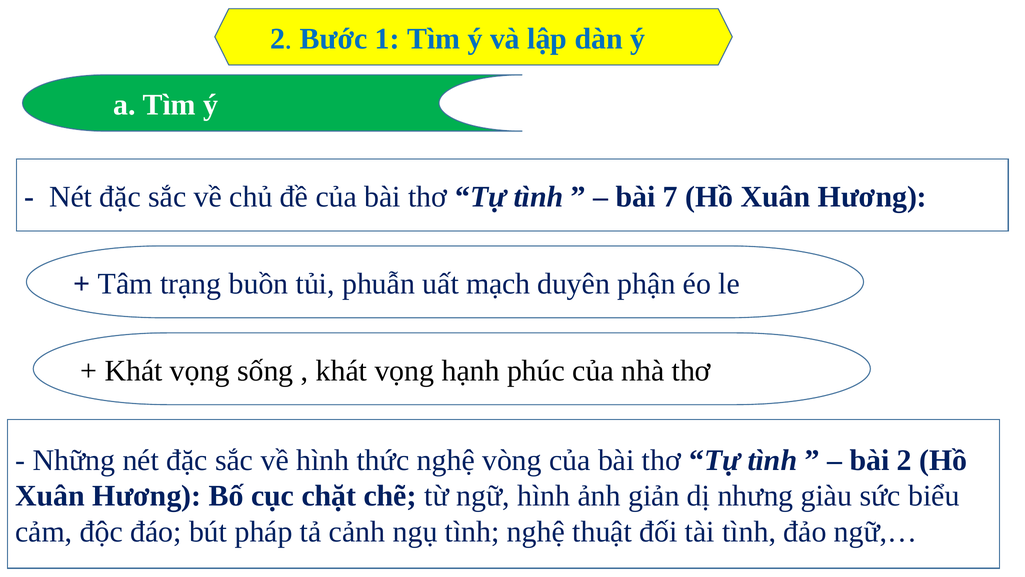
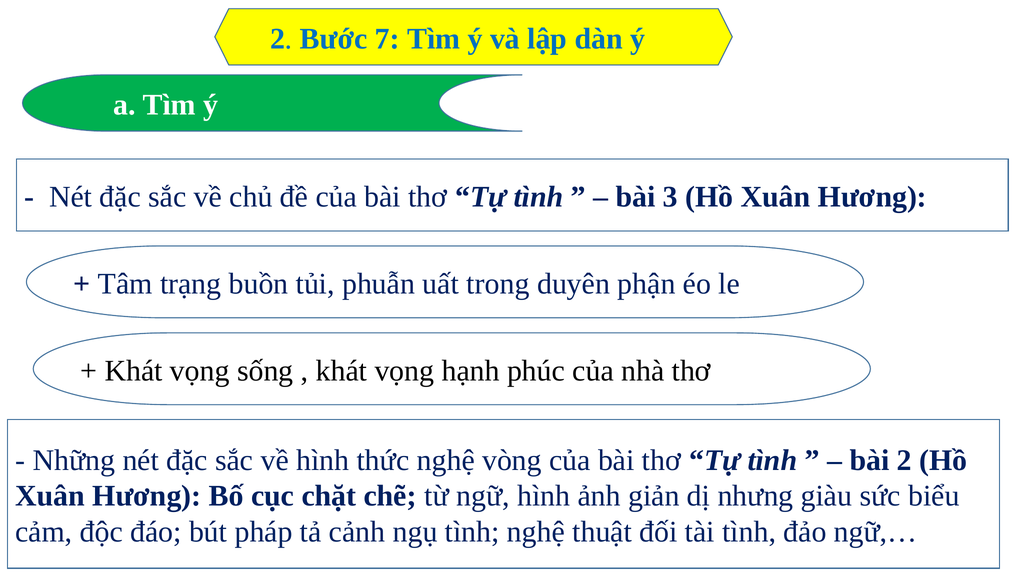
1: 1 -> 7 (387, 39)
7: 7 -> 3 (670, 197)
mạch: mạch -> trong (498, 284)
